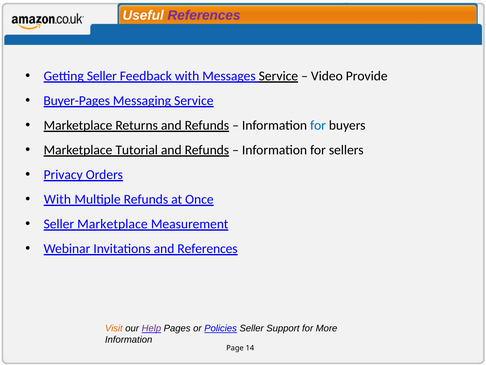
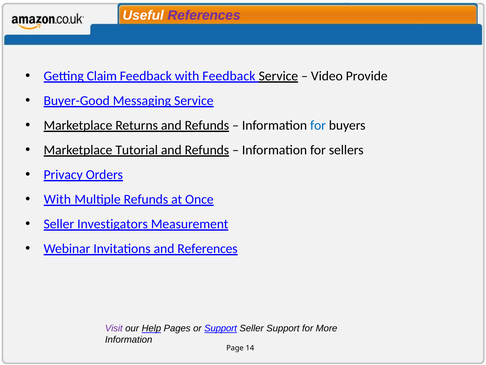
Getting Seller: Seller -> Claim (102, 76)
with Messages: Messages -> Feedback (229, 76)
Buyer-Pages: Buyer-Pages -> Buyer-Good (77, 101)
Seller Marketplace: Marketplace -> Investigators (113, 224)
Visit colour: orange -> purple (114, 328)
Help colour: purple -> black (151, 328)
or Policies: Policies -> Support (221, 328)
